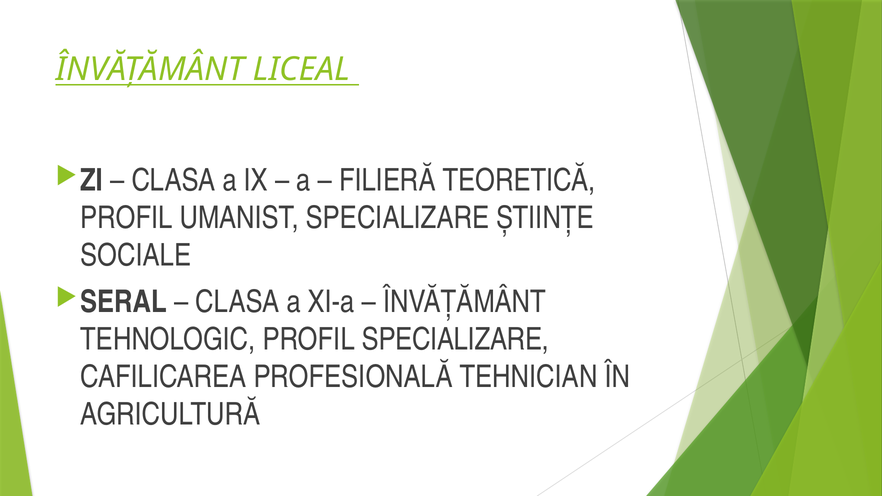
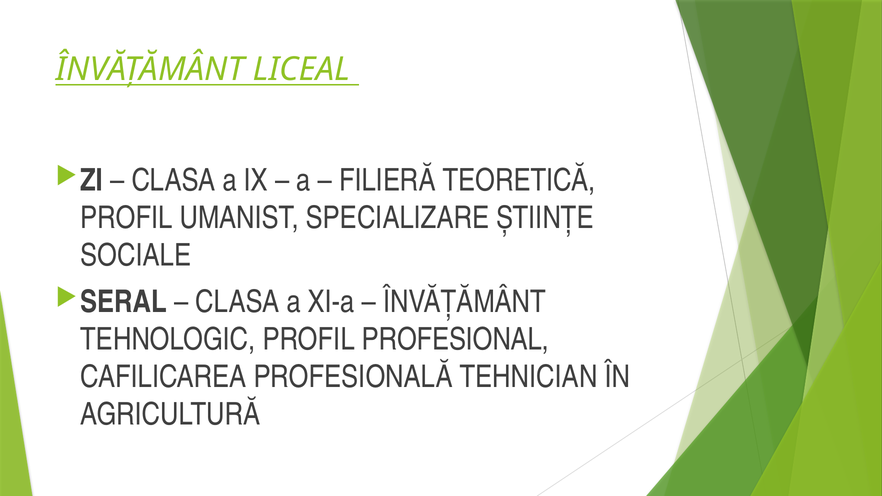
PROFIL SPECIALIZARE: SPECIALIZARE -> PROFESIONAL (455, 340)
